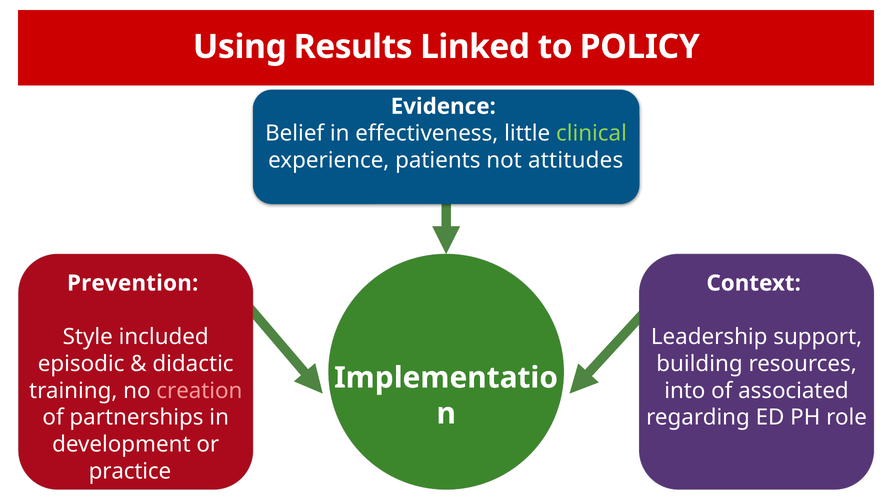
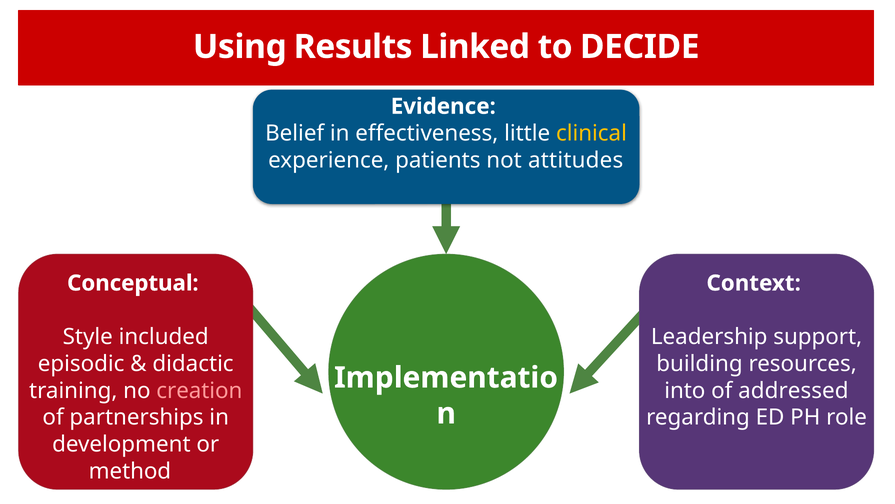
POLICY: POLICY -> DECIDE (640, 47)
clinical colour: light green -> yellow (591, 133)
Prevention: Prevention -> Conceptual (133, 283)
associated: associated -> addressed (793, 390)
practice: practice -> method (130, 471)
